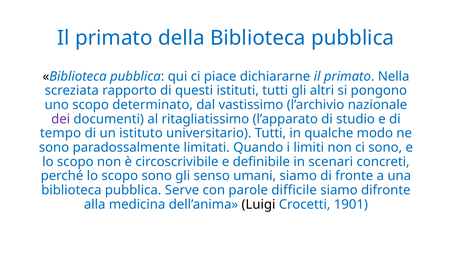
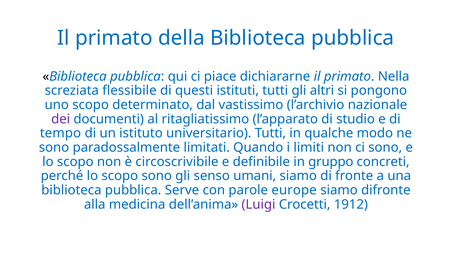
rapporto: rapporto -> flessibile (129, 91)
scenari: scenari -> gruppo (331, 162)
difficile: difficile -> europe (294, 190)
Luigi colour: black -> purple (259, 205)
1901: 1901 -> 1912 (351, 205)
